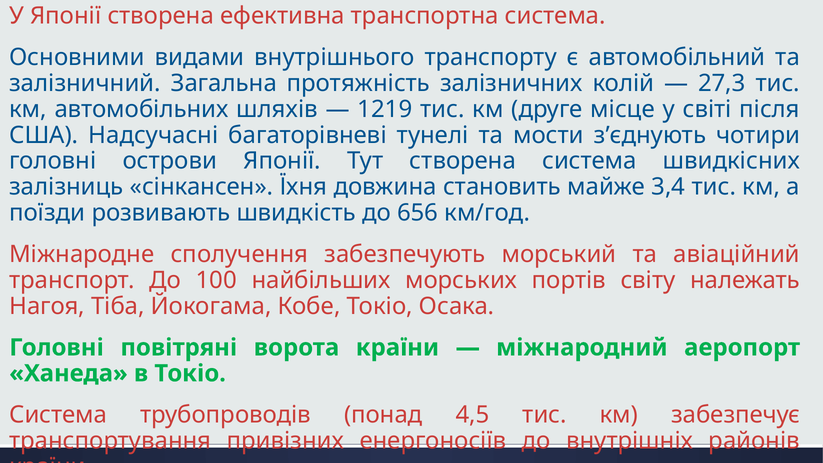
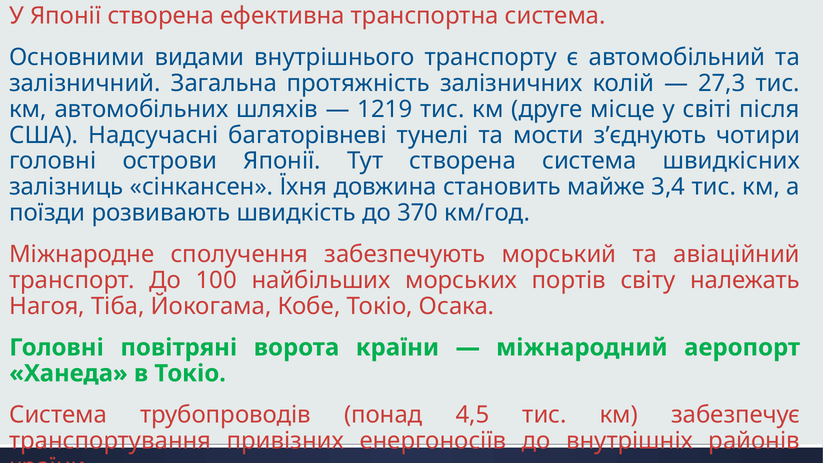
656: 656 -> 370 (418, 213)
